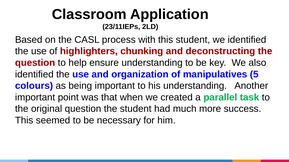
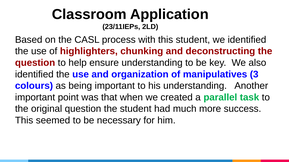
5: 5 -> 3 (254, 74)
